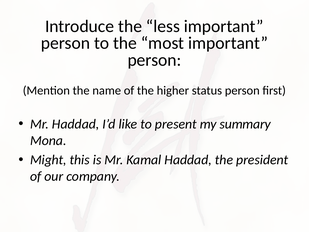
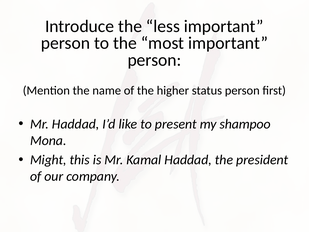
summary: summary -> shampoo (245, 124)
